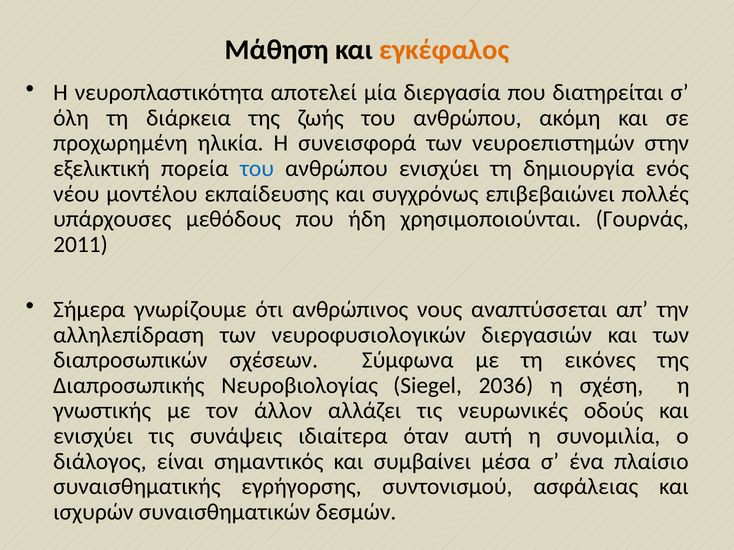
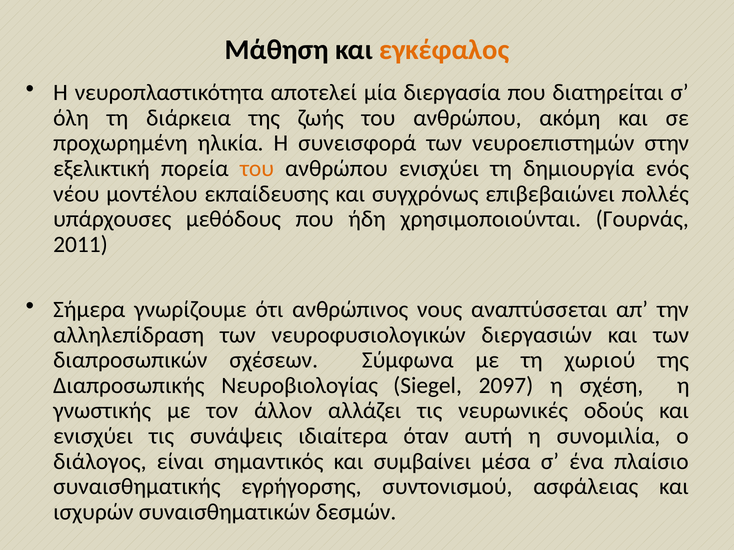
του colour: blue -> orange (257, 169)
εικόνες: εικόνες -> χωριού (600, 360)
2036: 2036 -> 2097 (506, 386)
